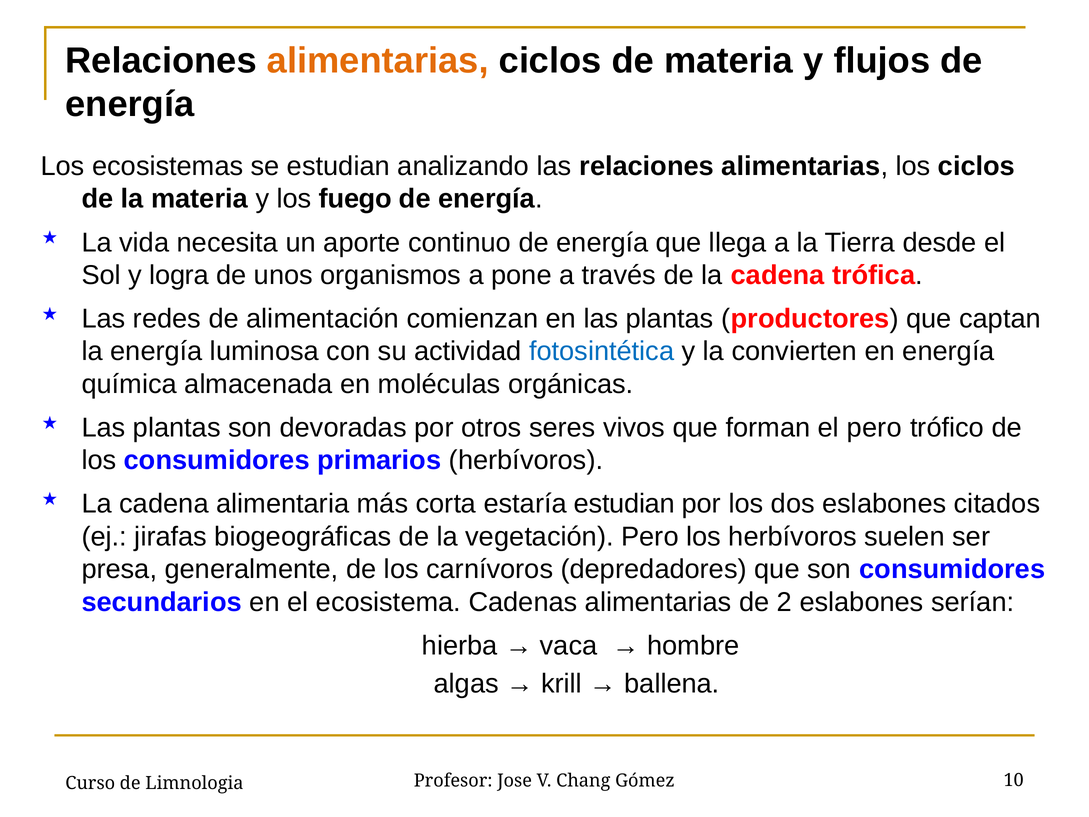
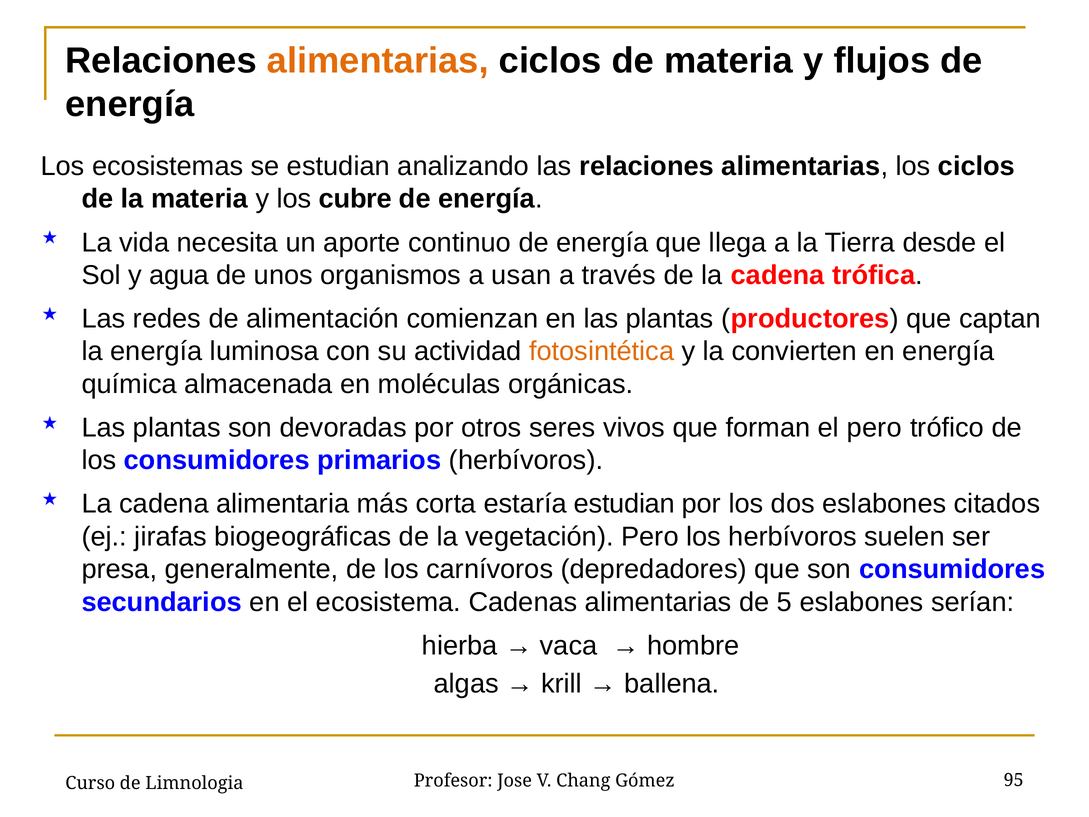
fuego: fuego -> cubre (355, 199)
logra: logra -> agua (179, 275)
pone: pone -> usan (521, 275)
fotosintética colour: blue -> orange (602, 351)
2: 2 -> 5 (784, 602)
10: 10 -> 95 (1014, 780)
